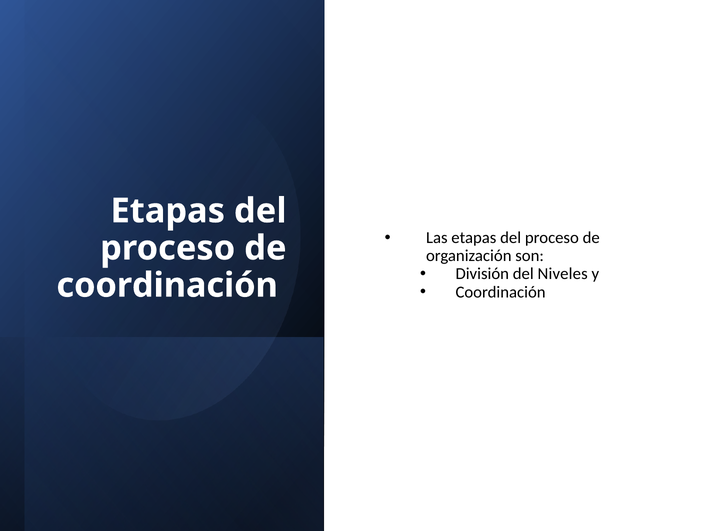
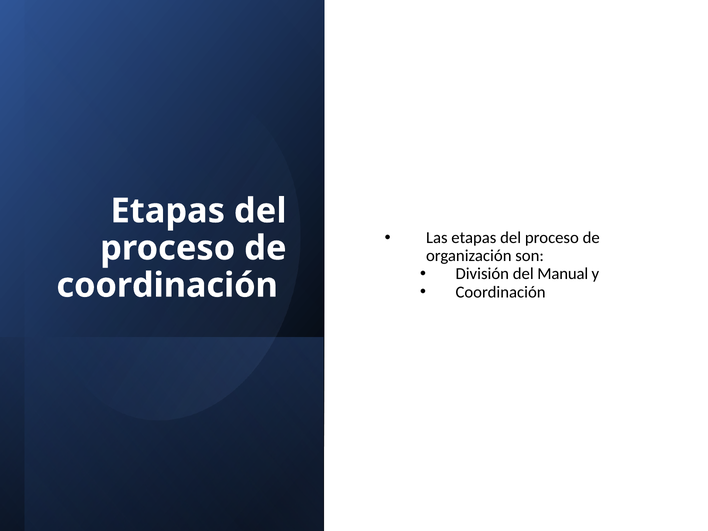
Niveles: Niveles -> Manual (563, 274)
